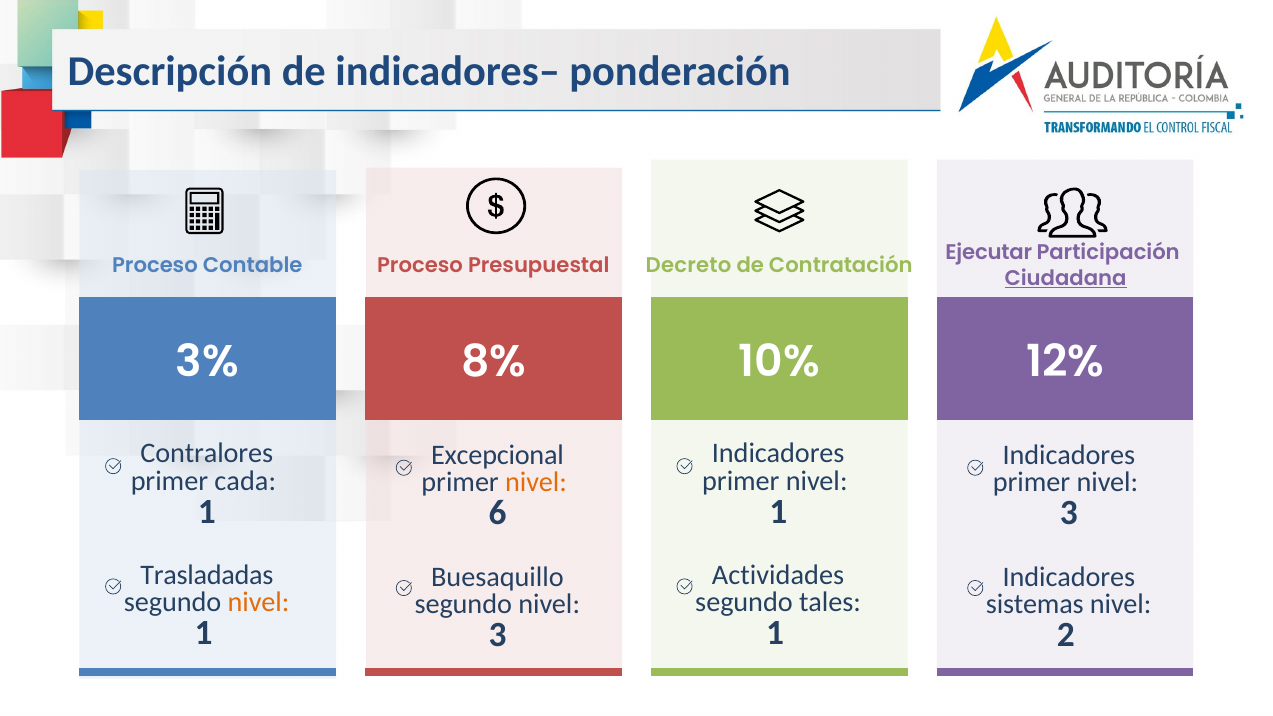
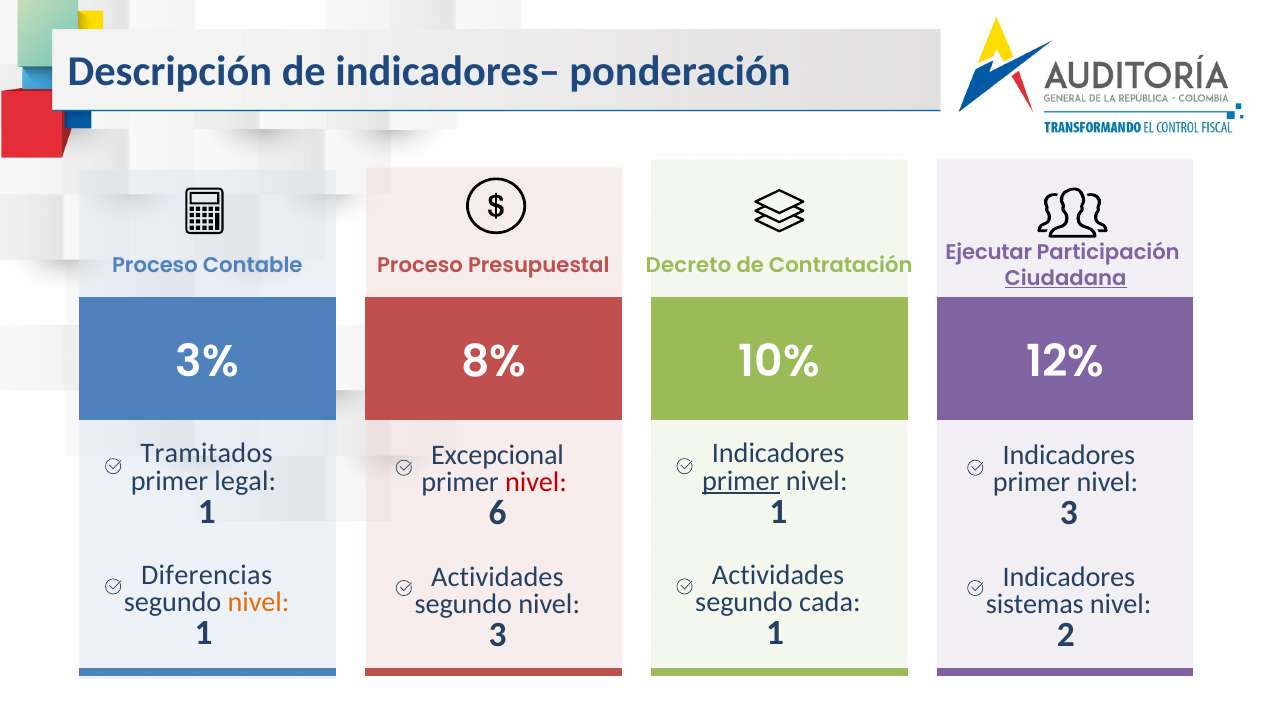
Contralores: Contralores -> Tramitados (207, 454)
cada: cada -> legal (245, 481)
primer underline: none -> present (741, 481)
nivel colour: orange -> red (536, 482)
Trasladadas: Trasladadas -> Diferencias (207, 576)
Buesaquillo: Buesaquillo -> Actividades (497, 577)
tales: tales -> cada (830, 603)
